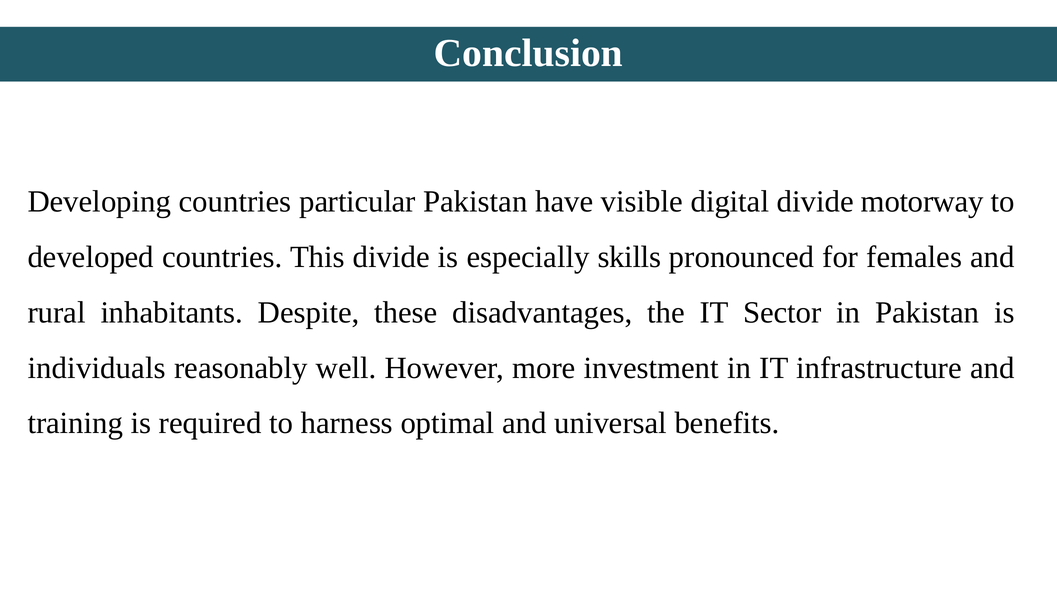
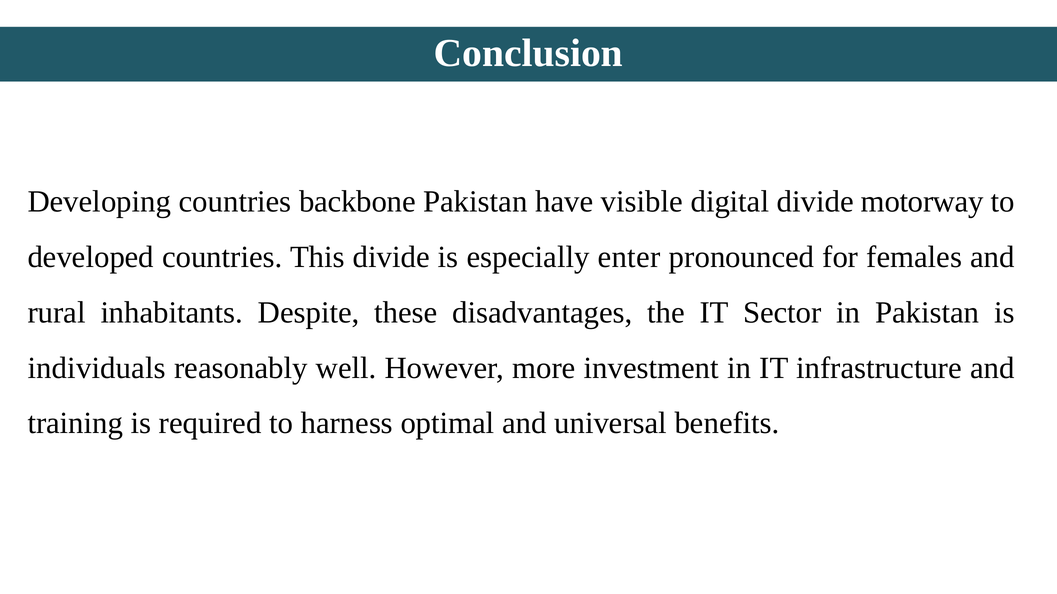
particular: particular -> backbone (357, 202)
skills: skills -> enter (629, 257)
